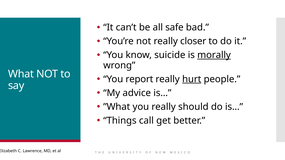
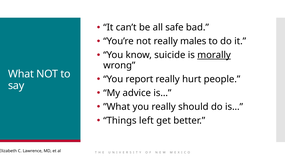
closer: closer -> males (193, 41)
hurt underline: present -> none (192, 79)
call: call -> left (146, 121)
